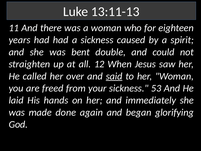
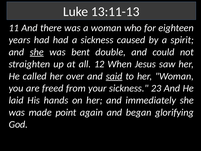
she underline: none -> present (37, 52)
53: 53 -> 23 (156, 88)
done: done -> point (66, 112)
